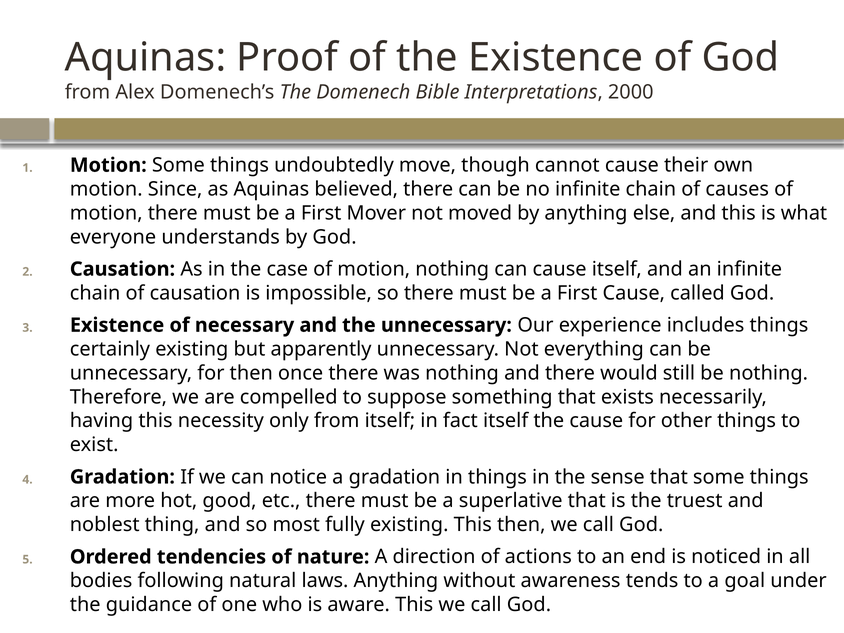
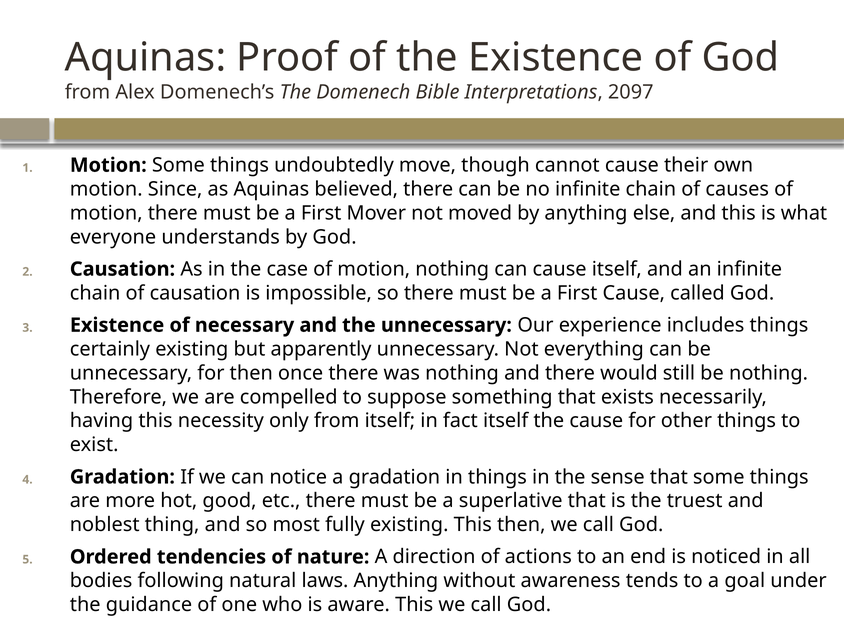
2000: 2000 -> 2097 (631, 92)
